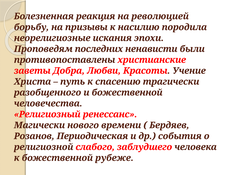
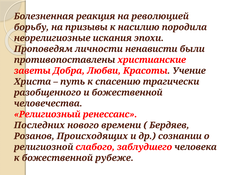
последних: последних -> личности (99, 49)
Магически: Магически -> Последних (39, 125)
Периодическая: Периодическая -> Происходящих (92, 136)
события: события -> сознании (180, 136)
